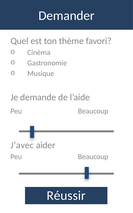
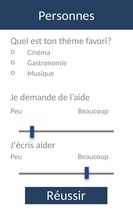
Demander: Demander -> Personnes (66, 16)
J’avec: J’avec -> J’écris (22, 145)
